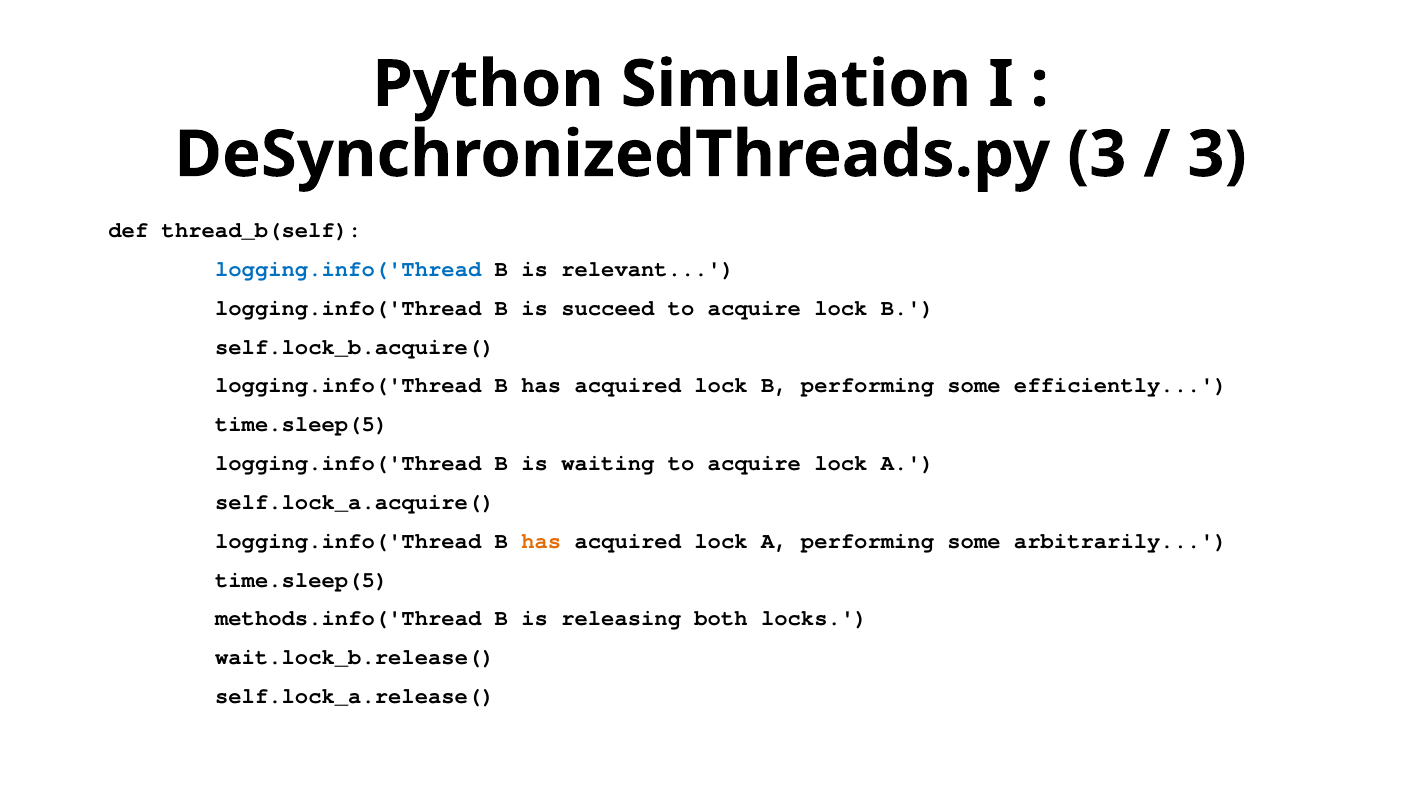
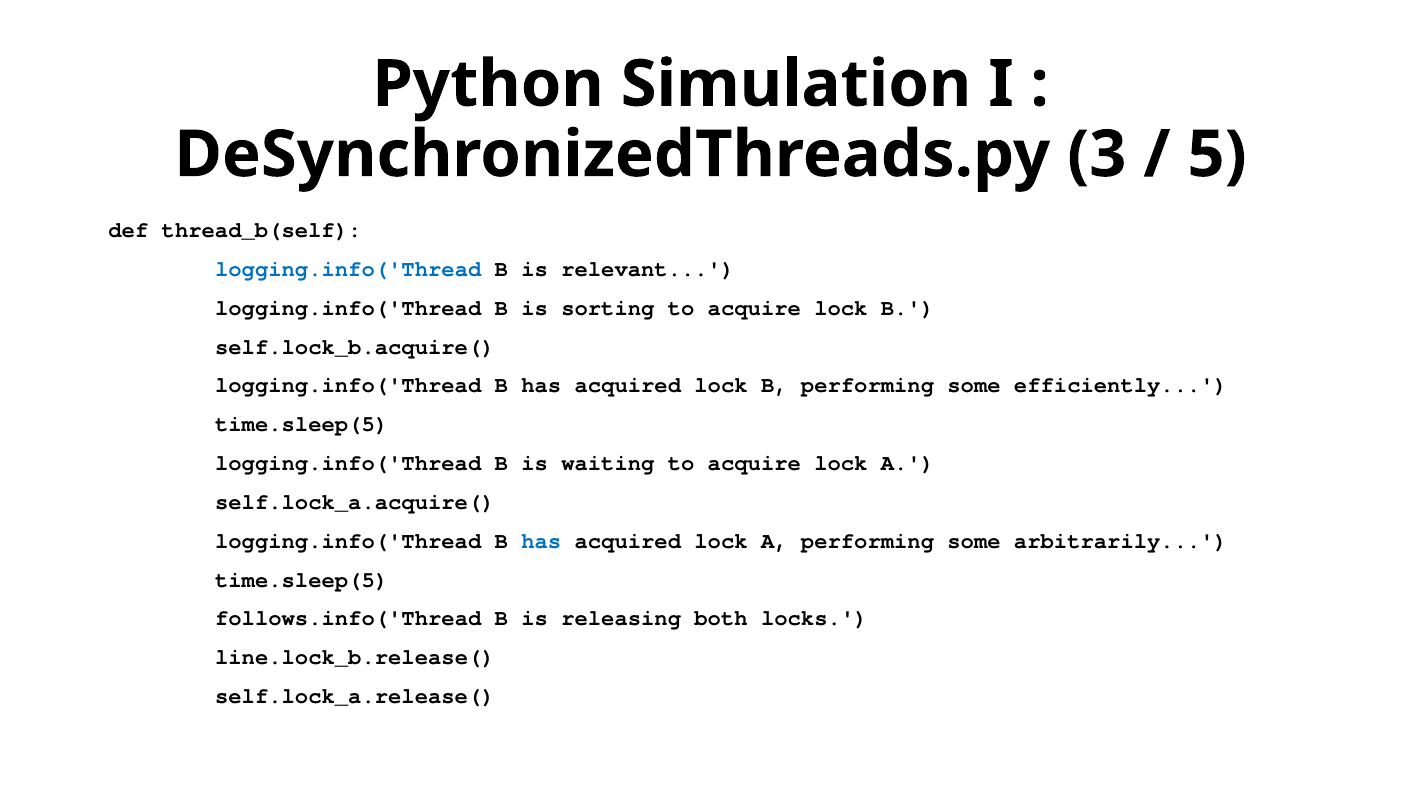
3: 3 -> 5 (1217, 155)
succeed: succeed -> sorting (608, 308)
has colour: orange -> blue (541, 541)
methods.info('Thread: methods.info('Thread -> follows.info('Thread (348, 618)
wait.lock_b.release(: wait.lock_b.release( -> line.lock_b.release( (355, 657)
